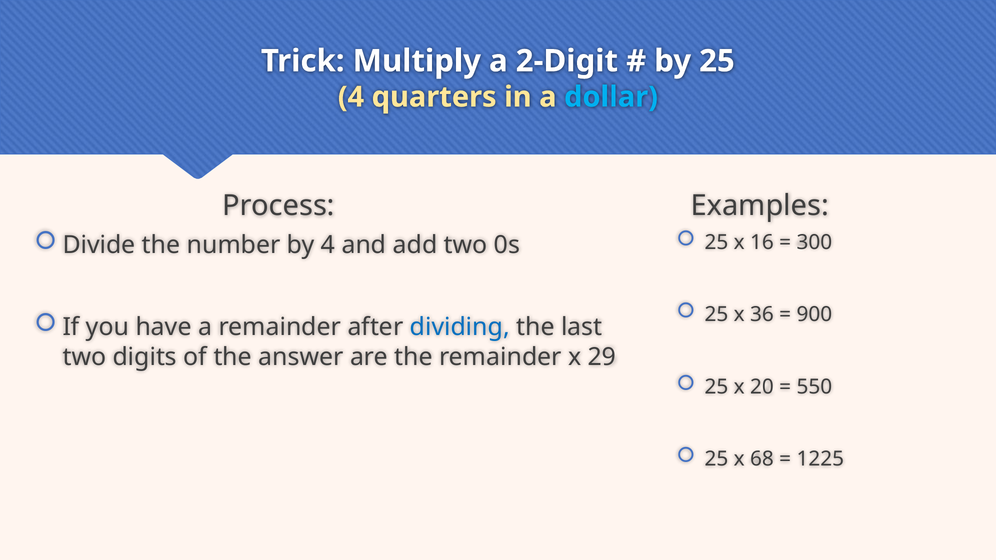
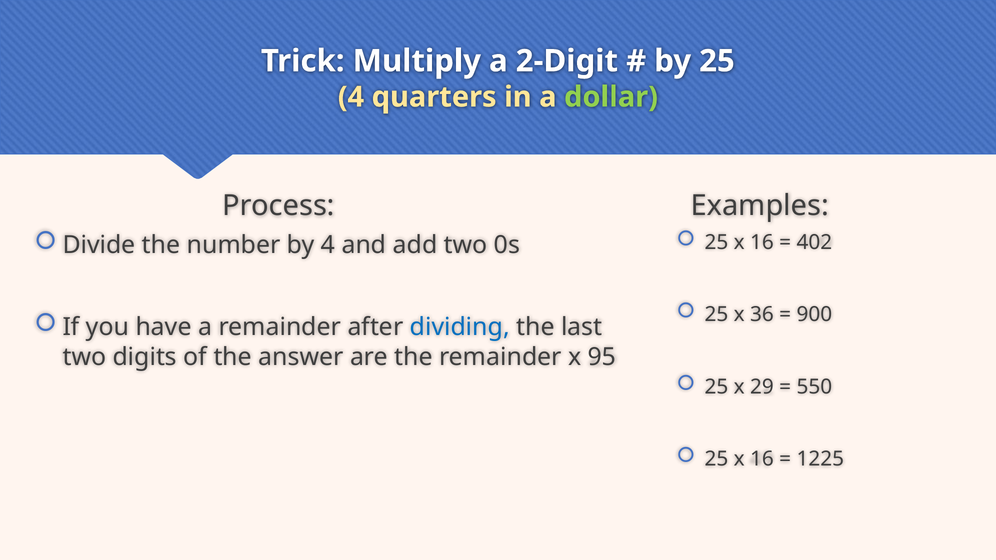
dollar colour: light blue -> light green (611, 97)
300: 300 -> 402 (814, 242)
29: 29 -> 95 (602, 357)
20: 20 -> 29 (762, 387)
68: 68 -> 16 (762, 459)
